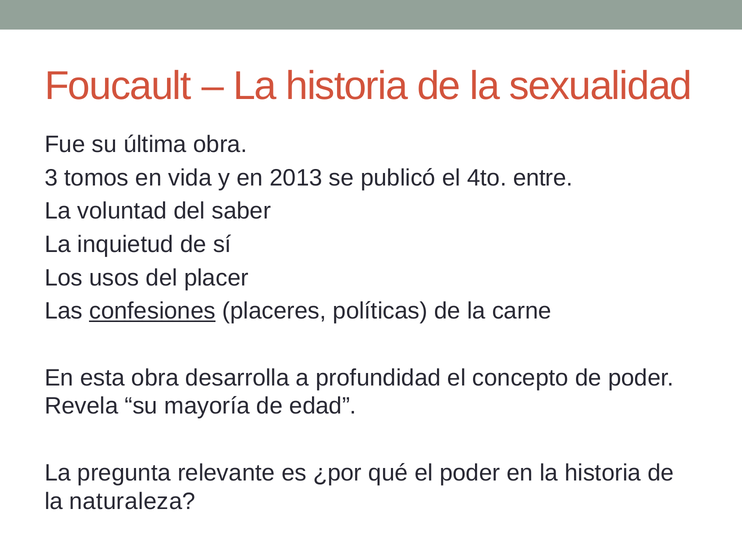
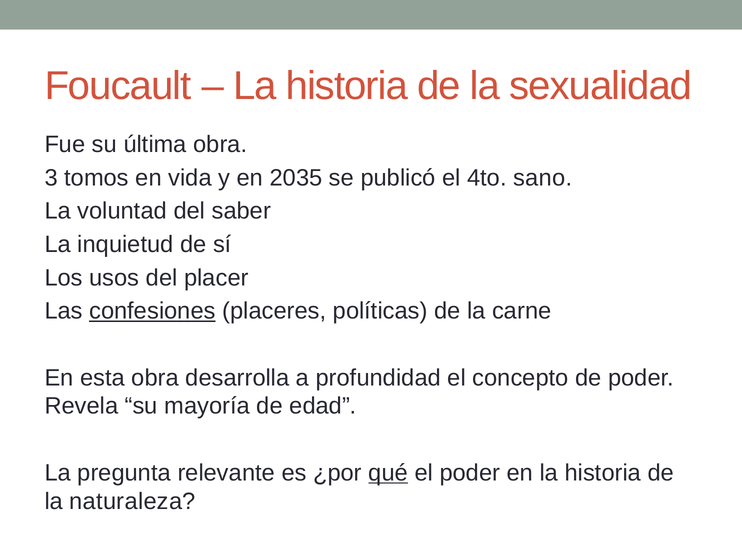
2013: 2013 -> 2035 (296, 178)
entre: entre -> sano (543, 178)
qué underline: none -> present (388, 473)
